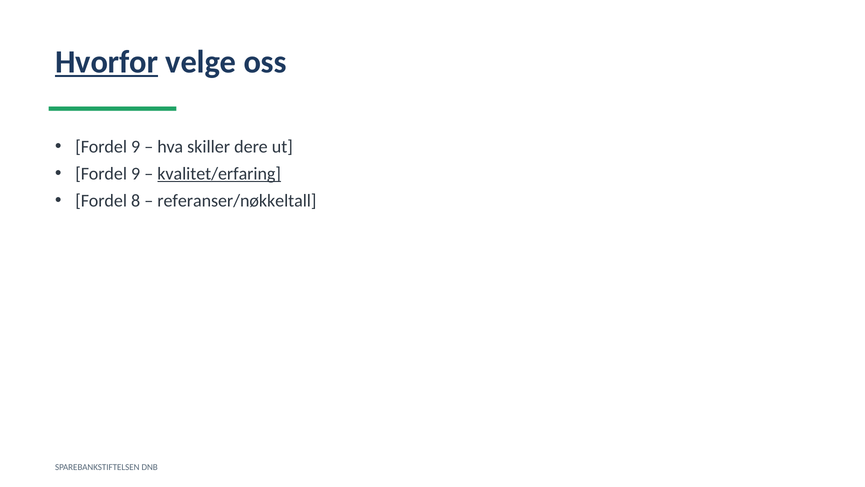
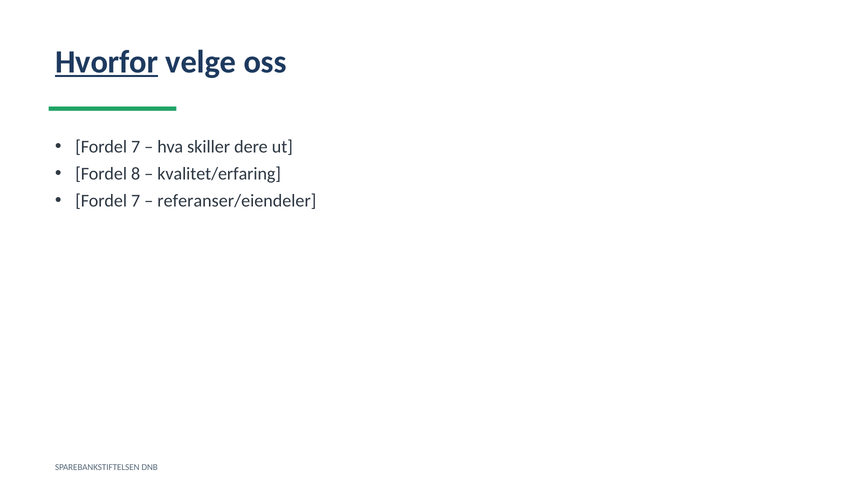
9: 9 -> 7 (136, 147)
9: 9 -> 8 (136, 174)
kvalitet/erfaring underline: present -> none (219, 174)
8: 8 -> 7 (136, 201)
referanser/nøkkeltall: referanser/nøkkeltall -> referanser/eiendeler (237, 201)
